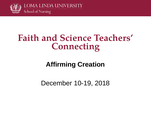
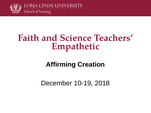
Connecting: Connecting -> Empathetic (76, 46)
